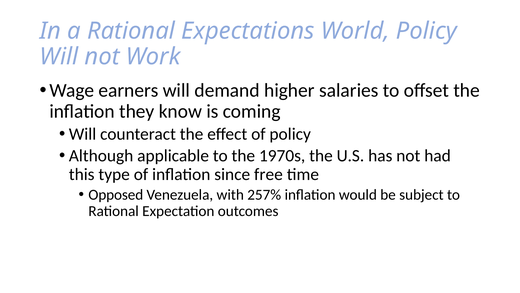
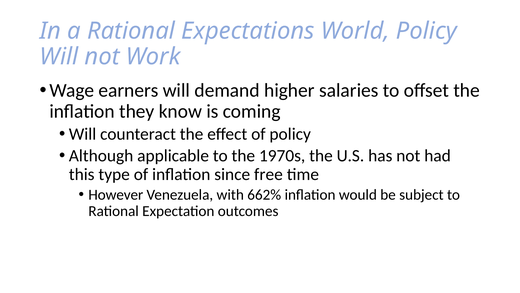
Opposed: Opposed -> However (116, 194)
257%: 257% -> 662% (264, 194)
